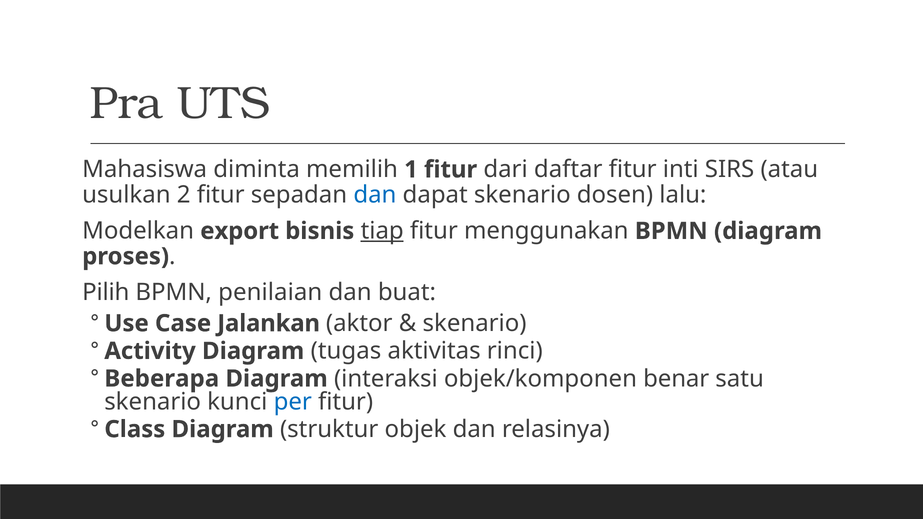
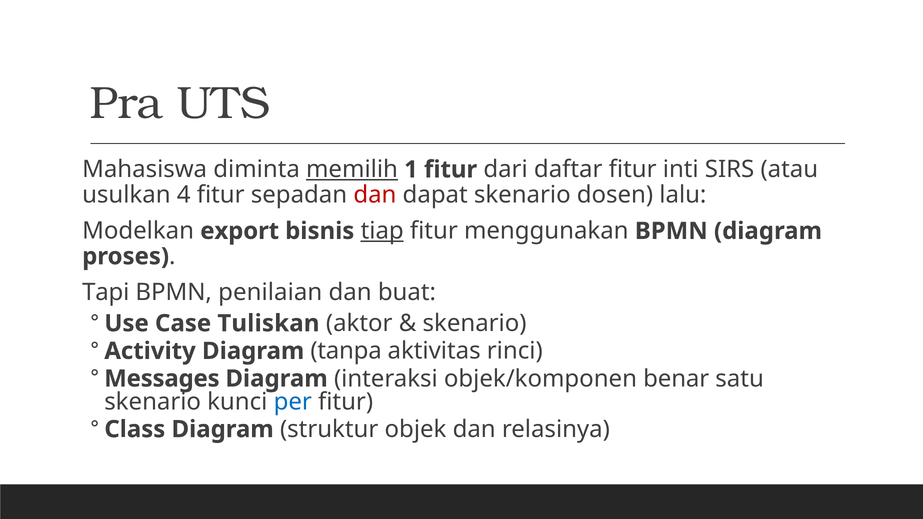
memilih underline: none -> present (352, 170)
2: 2 -> 4 (184, 195)
dan colour: blue -> red (375, 195)
Pilih: Pilih -> Tapi (106, 293)
Jalankan: Jalankan -> Tuliskan (268, 323)
tugas: tugas -> tanpa (346, 351)
Beberapa: Beberapa -> Messages (162, 379)
